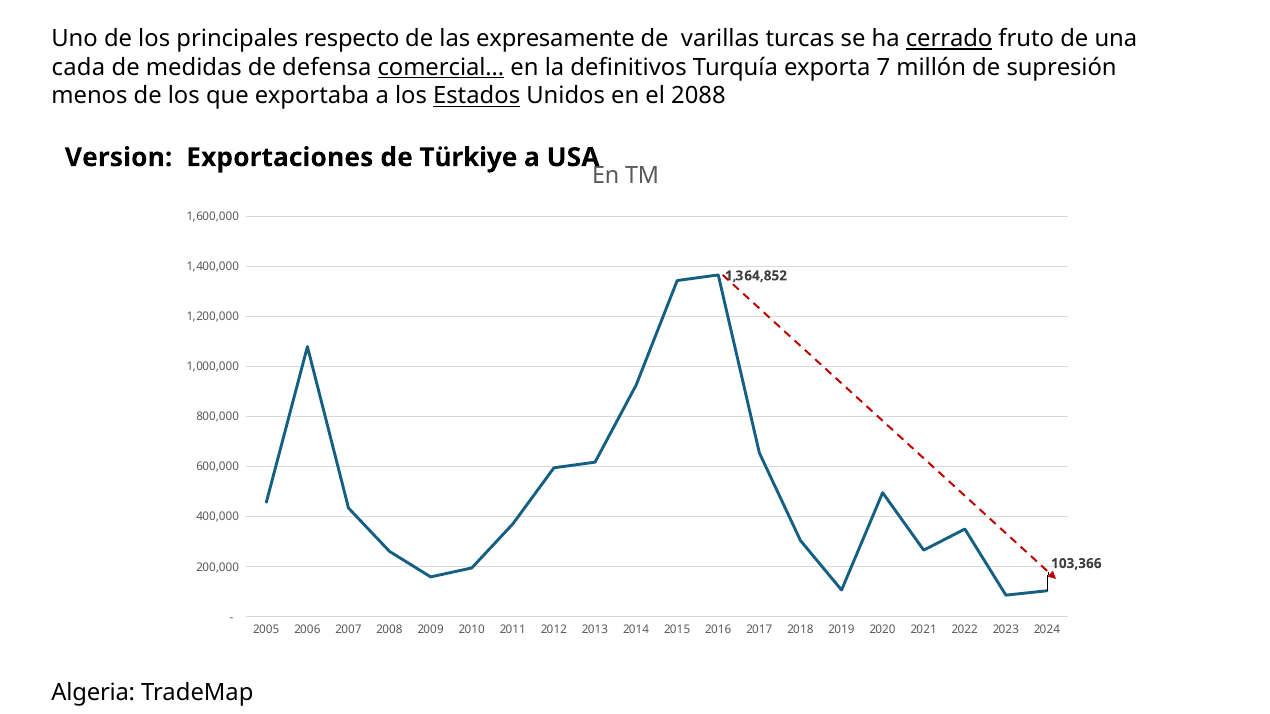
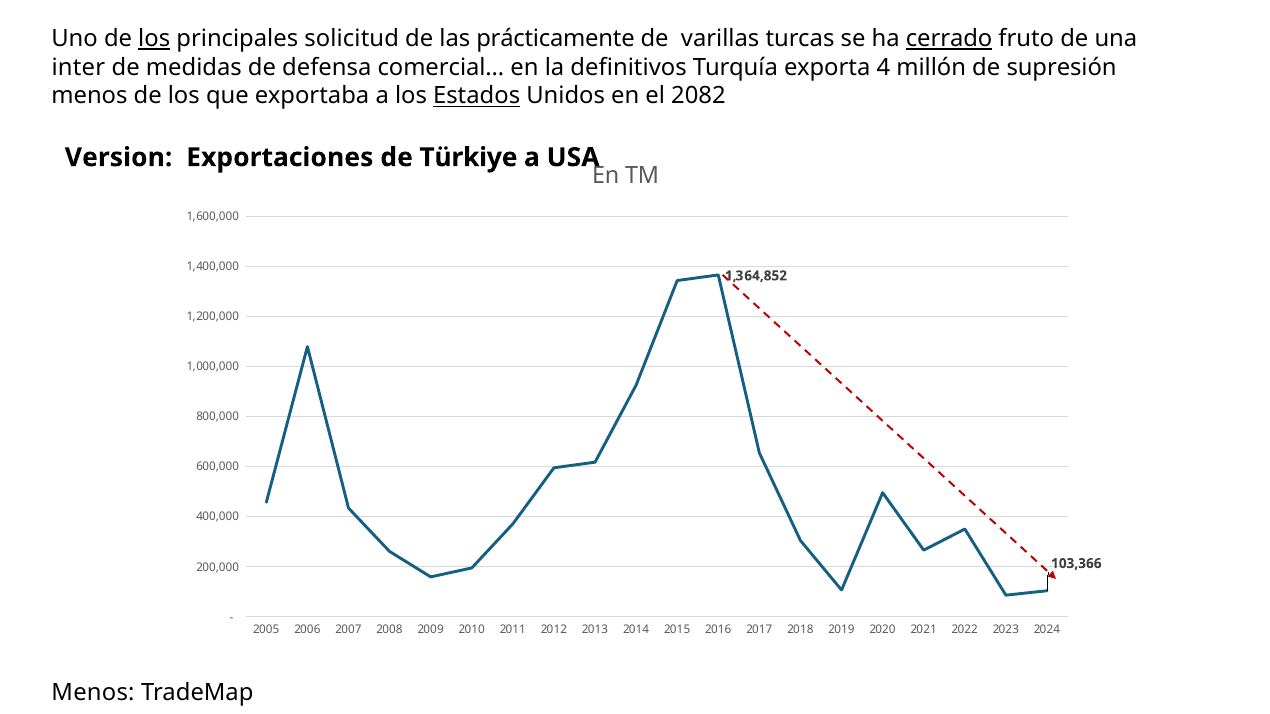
los underline: none -> present (154, 39)
respecto: respecto -> solicitud (352, 39)
expresamente: expresamente -> prácticamente (556, 39)
cada: cada -> inter (78, 68)
comercial… underline: present -> none (441, 68)
7: 7 -> 4 (883, 68)
2088: 2088 -> 2082 (698, 96)
Algeria: Algeria -> Menos (93, 693)
